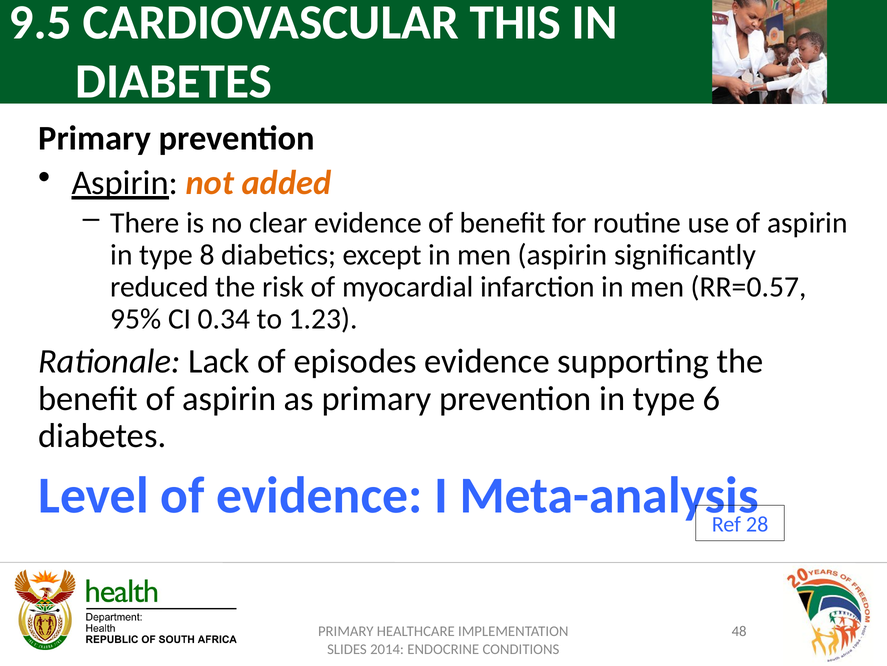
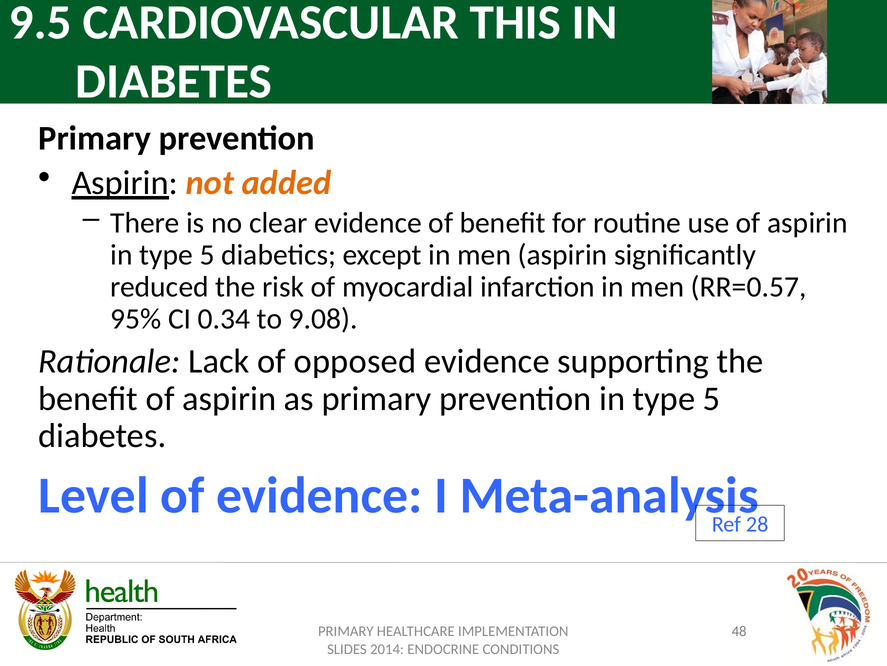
8: 8 -> 5 (207, 255)
1.23: 1.23 -> 9.08 (323, 319)
episodes: episodes -> opposed (355, 361)
prevention in type 6: 6 -> 5 (712, 398)
